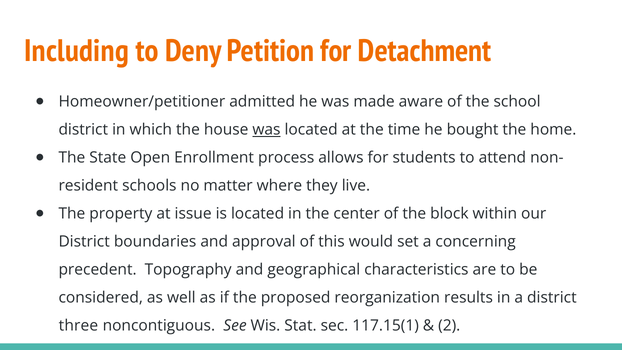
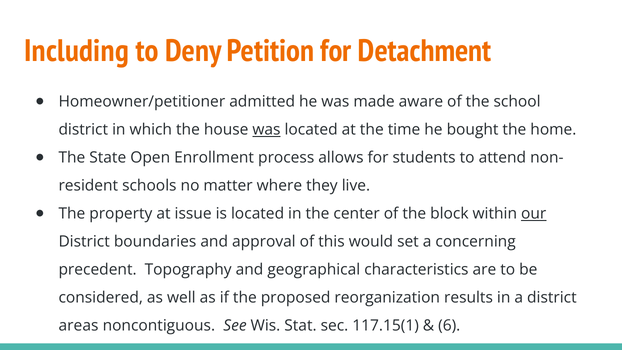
our underline: none -> present (534, 214)
three: three -> areas (79, 326)
2: 2 -> 6 (449, 326)
